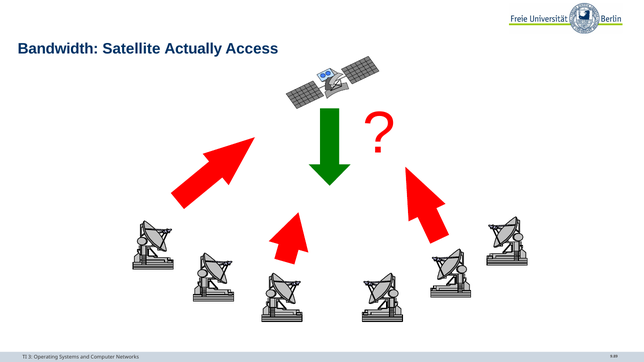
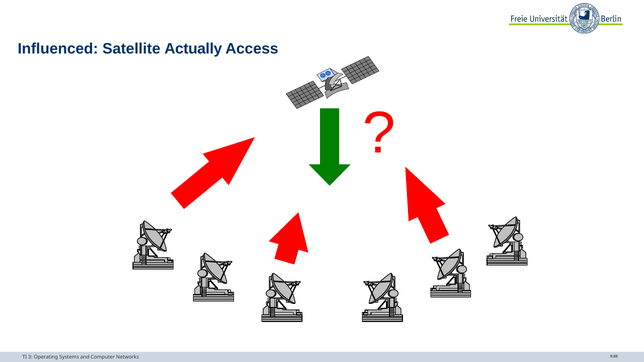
Bandwidth: Bandwidth -> Influenced (58, 49)
